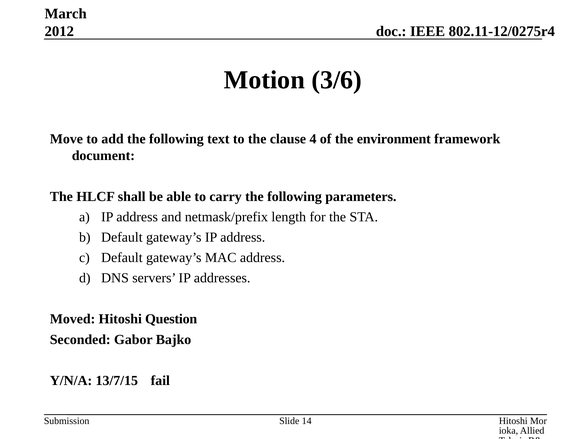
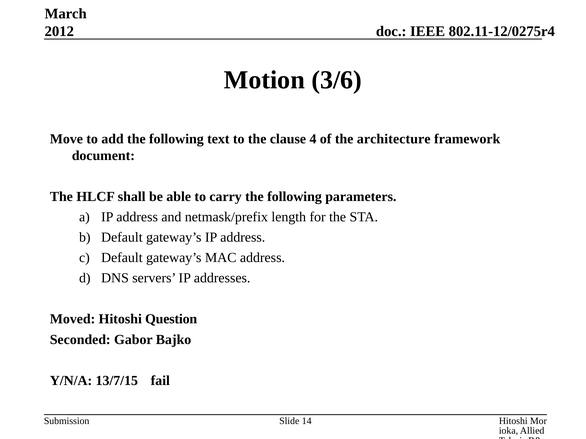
environment: environment -> architecture (394, 139)
